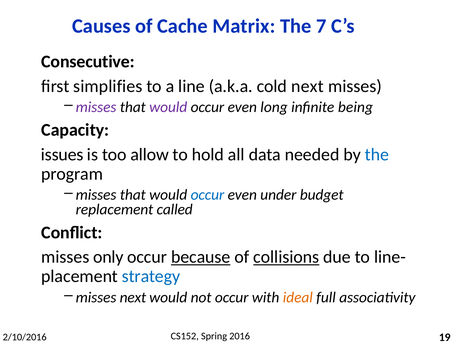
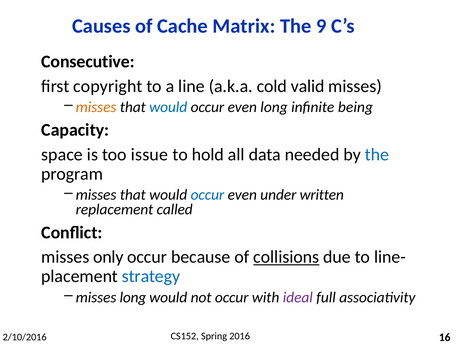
7: 7 -> 9 (321, 26)
simplifies: simplifies -> copyright (108, 86)
cold next: next -> valid (308, 86)
misses colour: purple -> orange (96, 107)
would colour: purple -> blue (168, 107)
issues: issues -> space (62, 155)
allow: allow -> issue (149, 155)
budget: budget -> written (322, 195)
because underline: present -> none (201, 257)
misses next: next -> long (133, 298)
ideal colour: orange -> purple (298, 298)
19: 19 -> 16 (445, 338)
